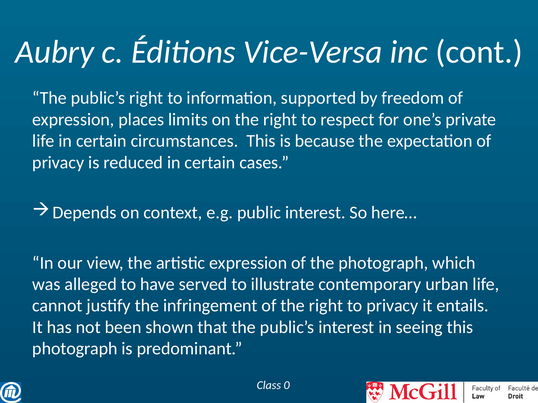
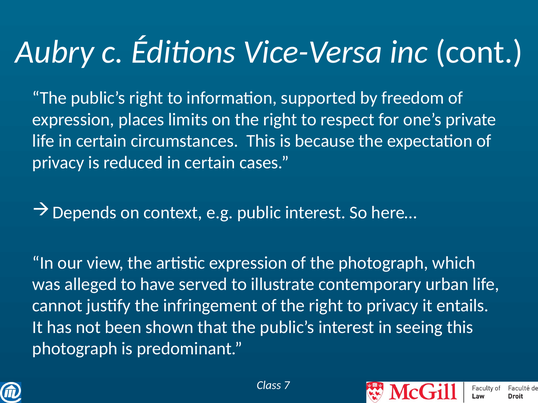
0: 0 -> 7 (287, 386)
